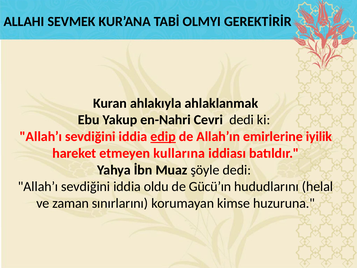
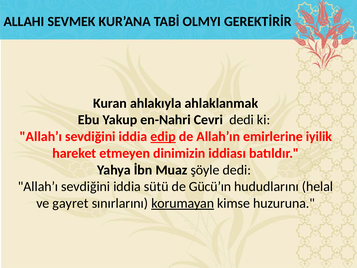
kullarına: kullarına -> dinimizin (179, 153)
oldu: oldu -> sütü (156, 186)
zaman: zaman -> gayret (71, 203)
korumayan underline: none -> present (183, 203)
